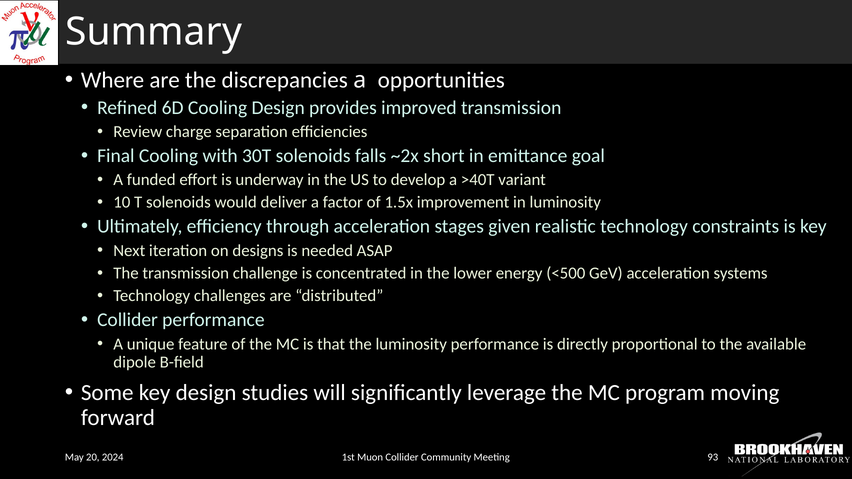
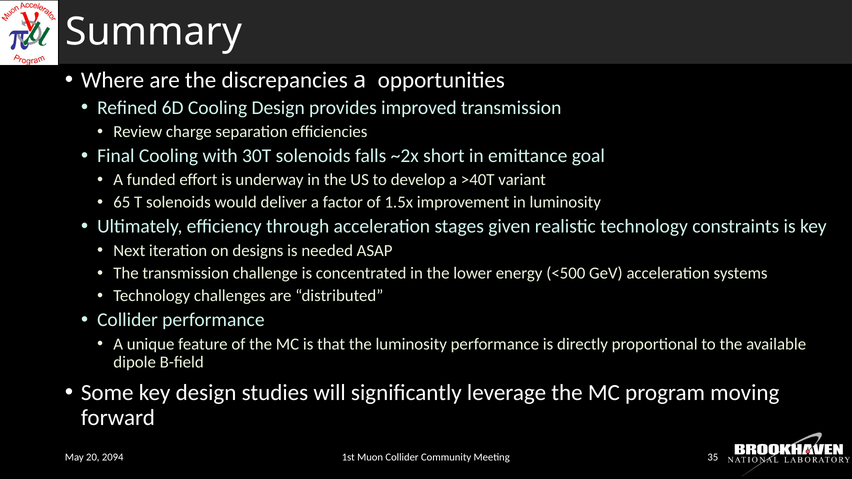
10: 10 -> 65 (122, 203)
93: 93 -> 35 (713, 458)
2024: 2024 -> 2094 (113, 458)
